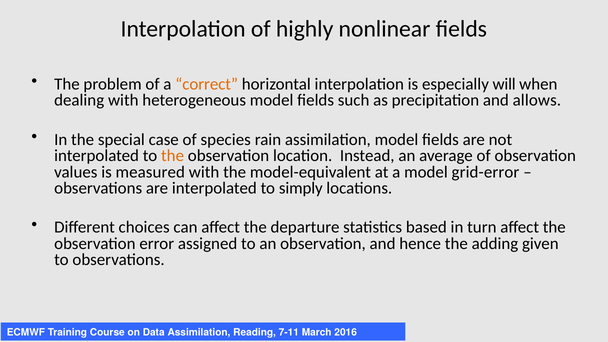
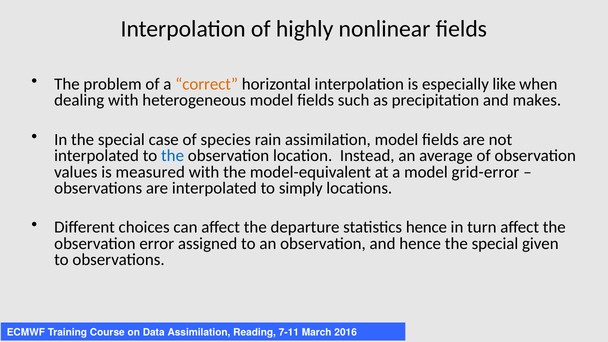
will: will -> like (504, 84)
allows: allows -> makes (537, 100)
the colour: orange -> blue (173, 156)
statistics based: based -> hence (426, 227)
hence the adding: adding -> special (495, 244)
